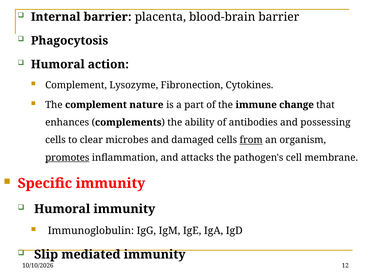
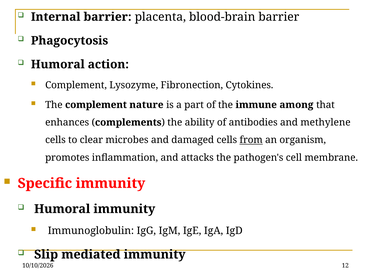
change: change -> among (296, 105)
possessing: possessing -> methylene (325, 123)
promotes underline: present -> none (67, 158)
